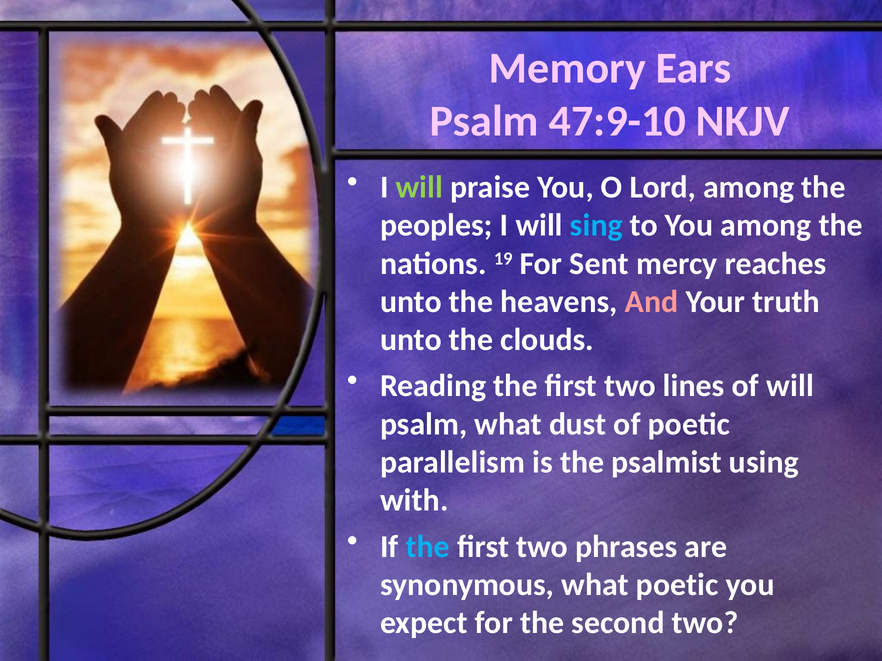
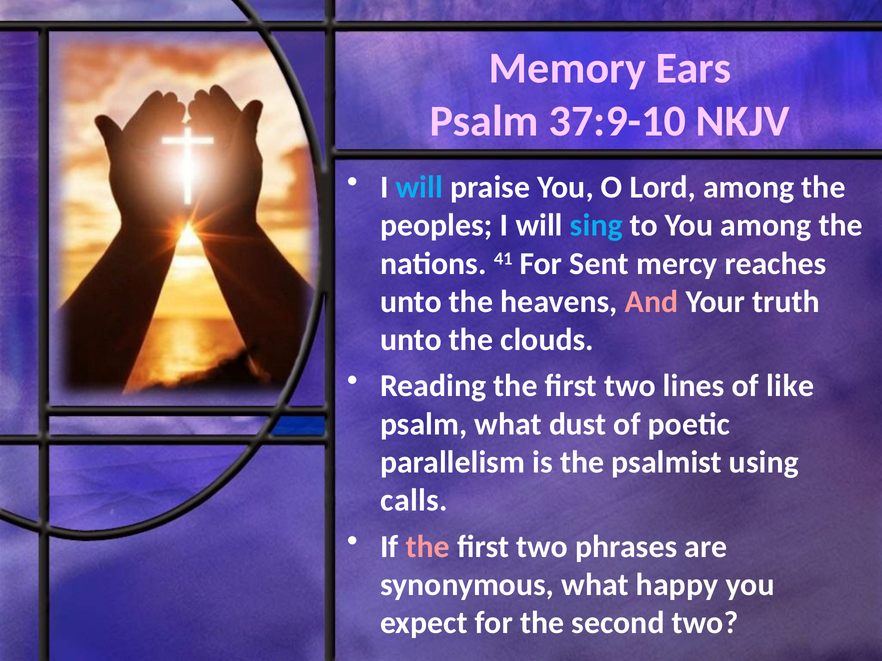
47:9-10: 47:9-10 -> 37:9-10 (617, 121)
will colour: light green -> light blue (419, 187)
19: 19 -> 41 (503, 259)
of will: will -> like (790, 386)
with: with -> calls (414, 501)
the colour: light blue -> pink (428, 547)
what poetic: poetic -> happy (677, 585)
